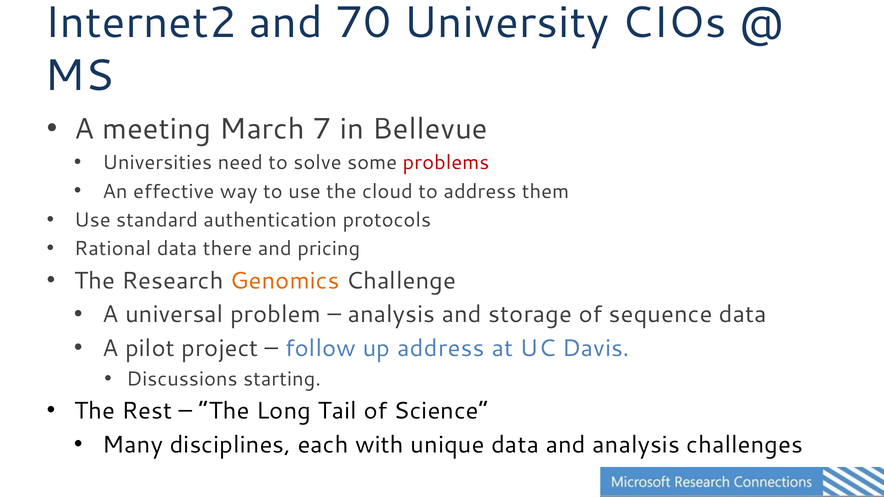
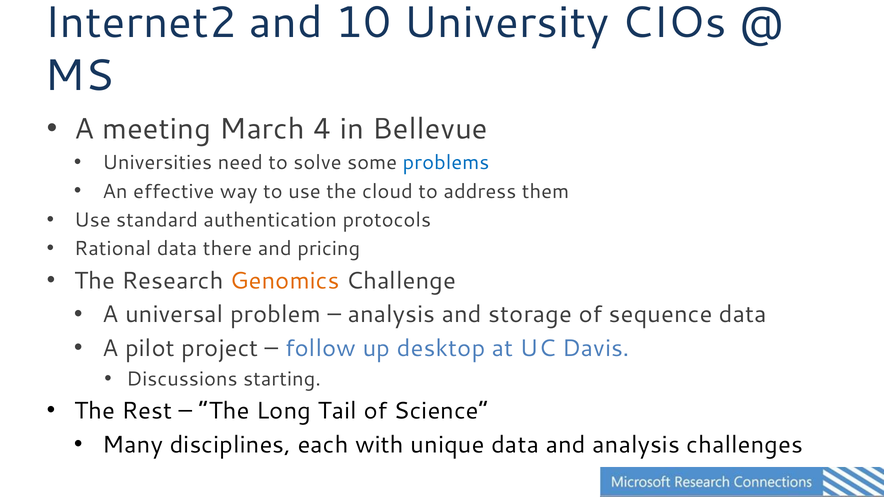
70: 70 -> 10 (363, 23)
7: 7 -> 4 (322, 129)
problems colour: red -> blue (446, 163)
up address: address -> desktop (441, 349)
